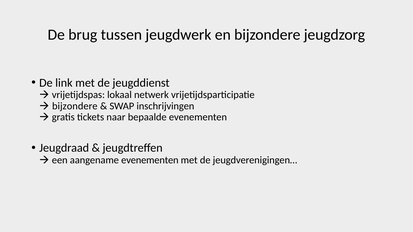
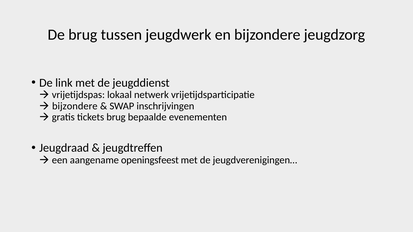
tickets naar: naar -> brug (116, 117)
aangename evenementen: evenementen -> openingsfeest (150, 160)
